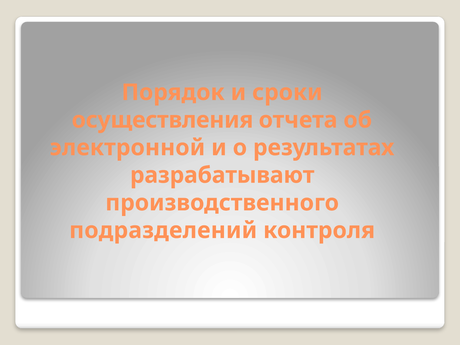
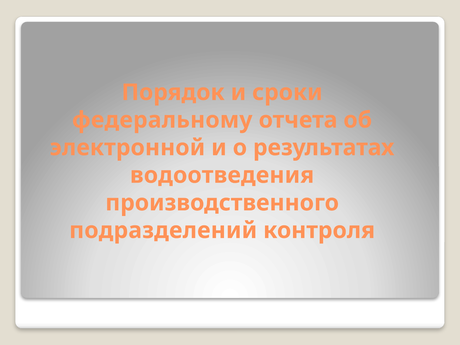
осуществления: осуществления -> федеральному (162, 120)
разрабатывают: разрабатывают -> водоотведения (222, 175)
